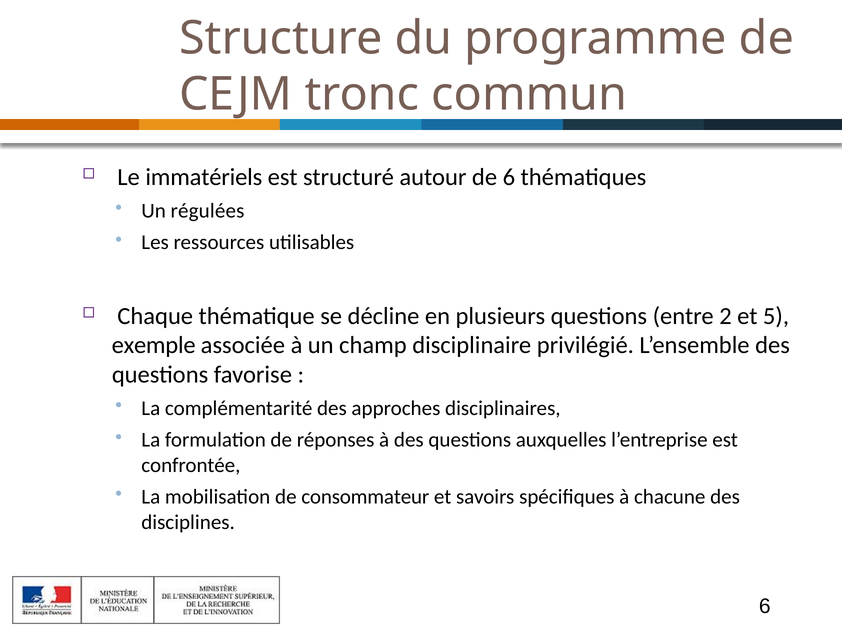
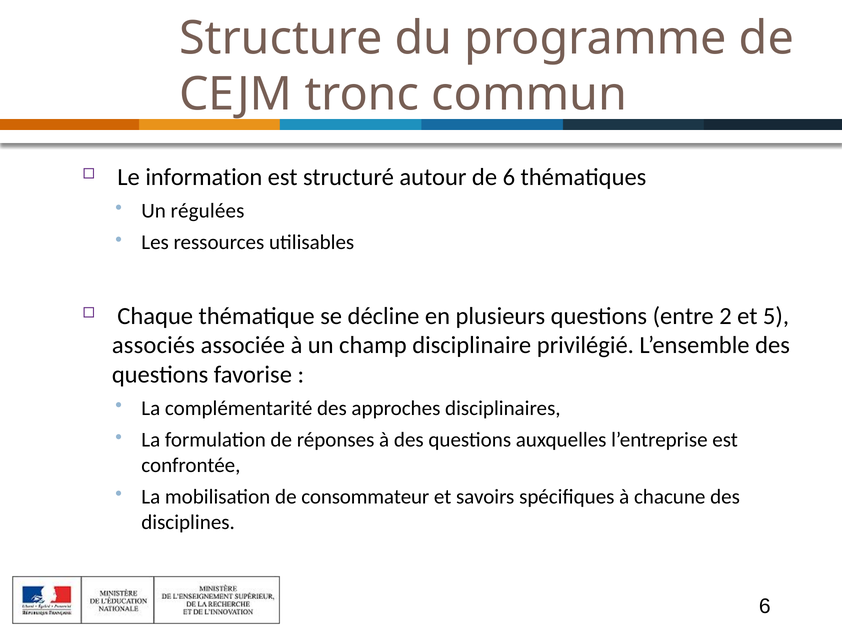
immatériels: immatériels -> information (204, 177)
exemple: exemple -> associés (153, 346)
